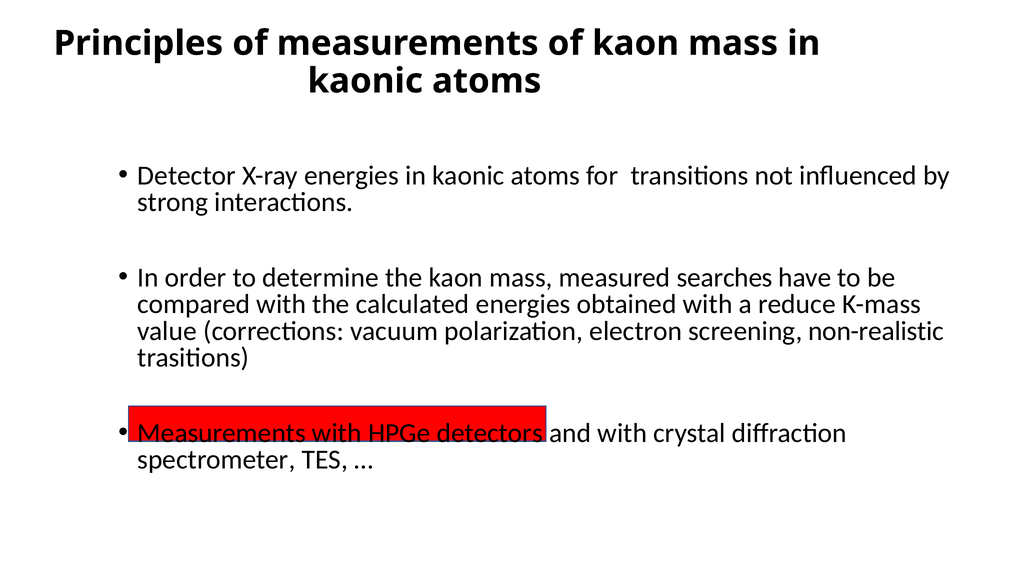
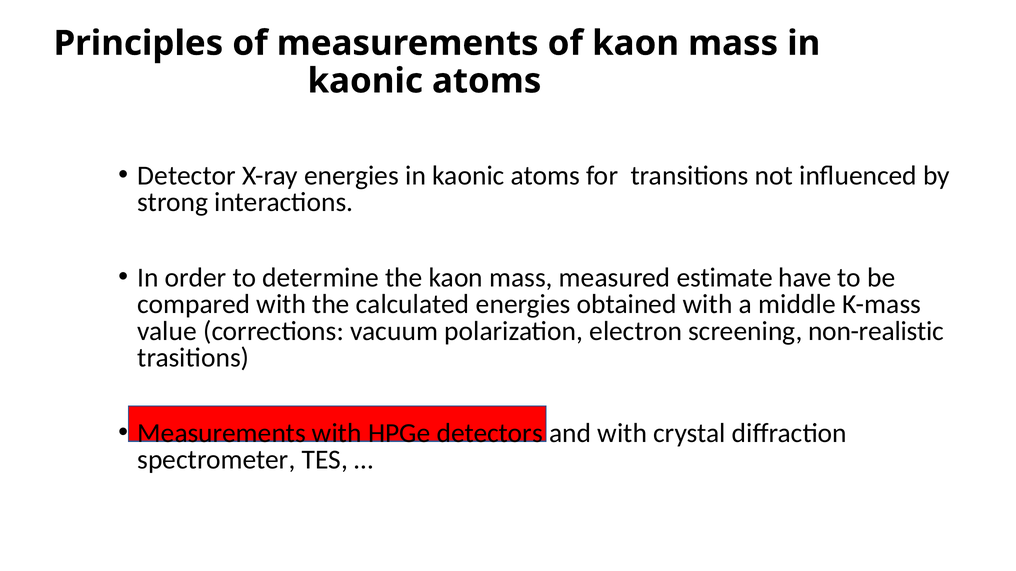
searches: searches -> estimate (725, 278)
reduce: reduce -> middle (797, 305)
